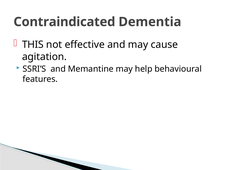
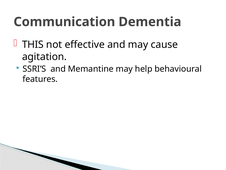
Contraindicated: Contraindicated -> Communication (64, 22)
